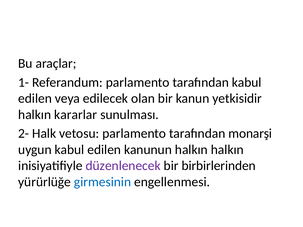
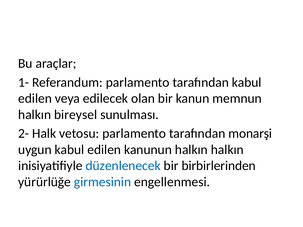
yetkisidir: yetkisidir -> memnun (237, 99)
kararlar: kararlar -> bireysel (76, 115)
düzenlenecek colour: purple -> blue (123, 166)
